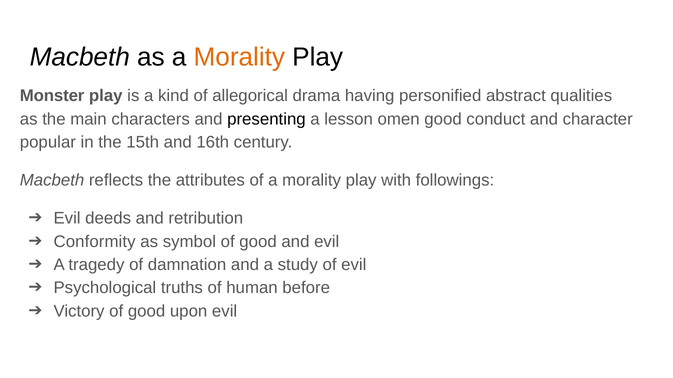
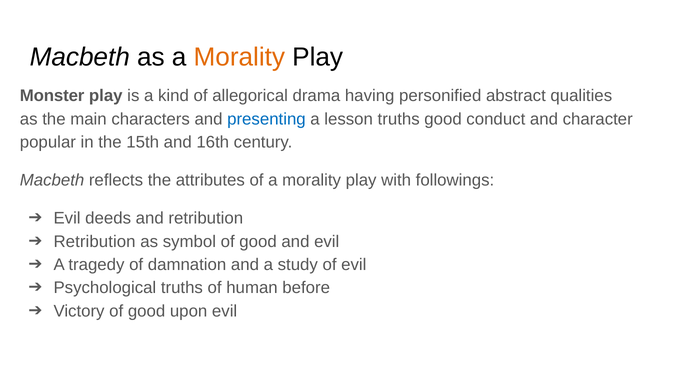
presenting colour: black -> blue (266, 119)
lesson omen: omen -> truths (399, 119)
Conformity: Conformity -> Retribution (95, 242)
